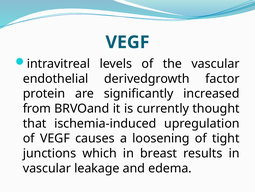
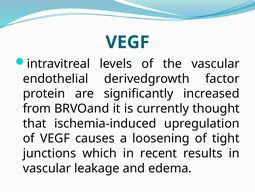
breast: breast -> recent (159, 153)
